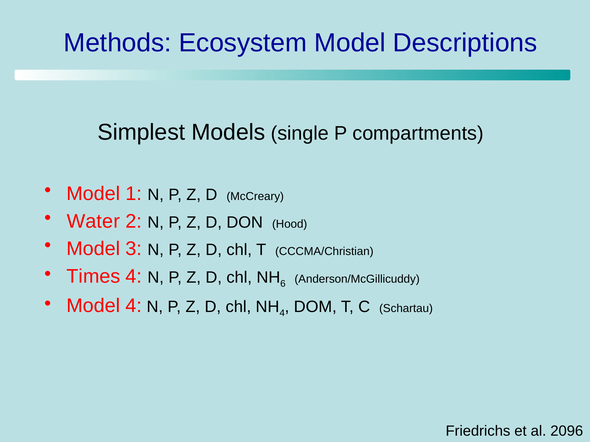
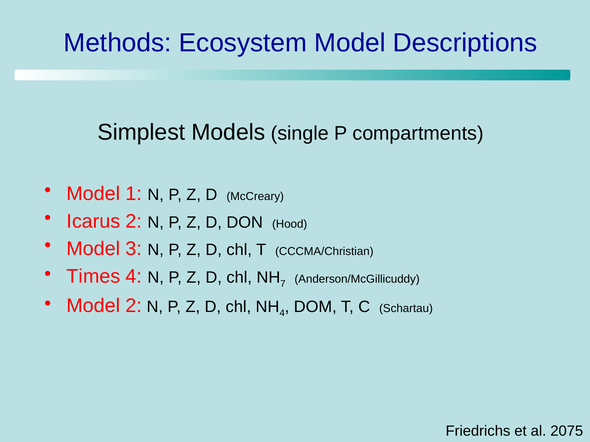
Water: Water -> Icarus (93, 221)
6: 6 -> 7 (283, 284)
Model 4: 4 -> 2 (134, 306)
2096: 2096 -> 2075 (567, 431)
